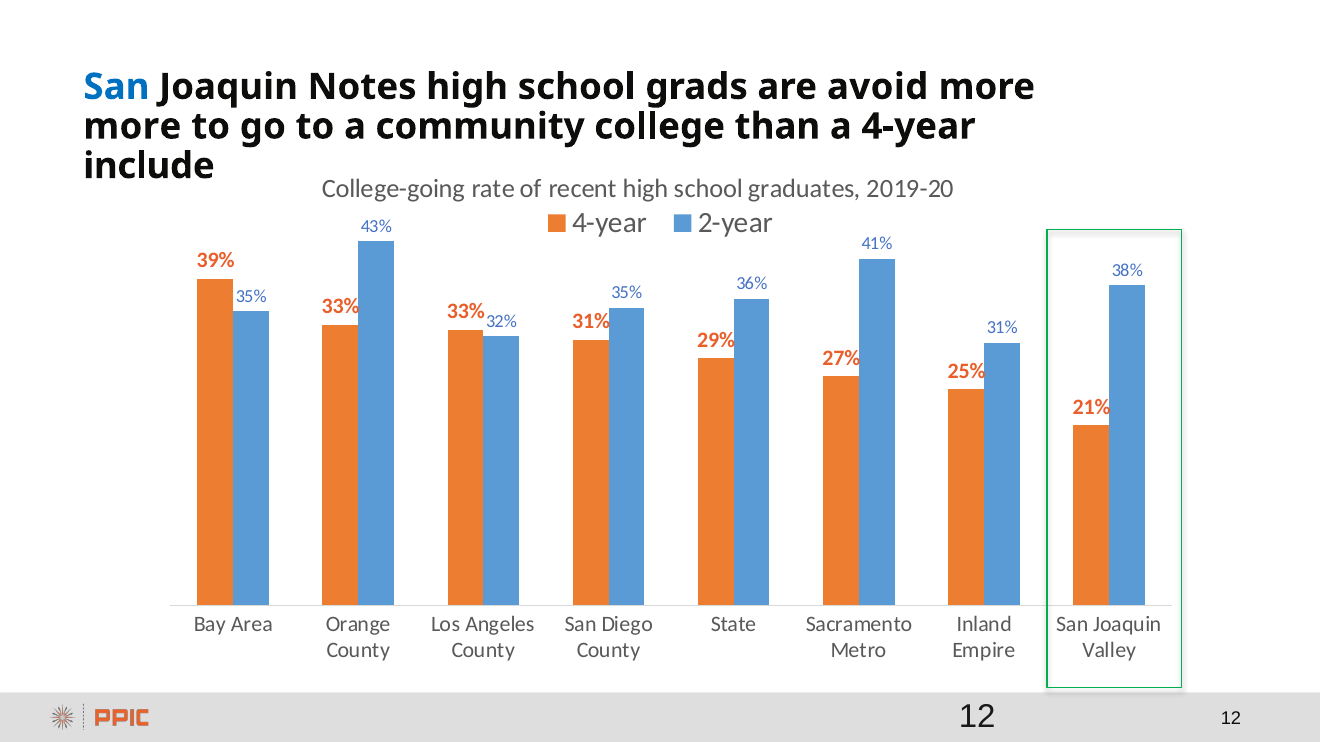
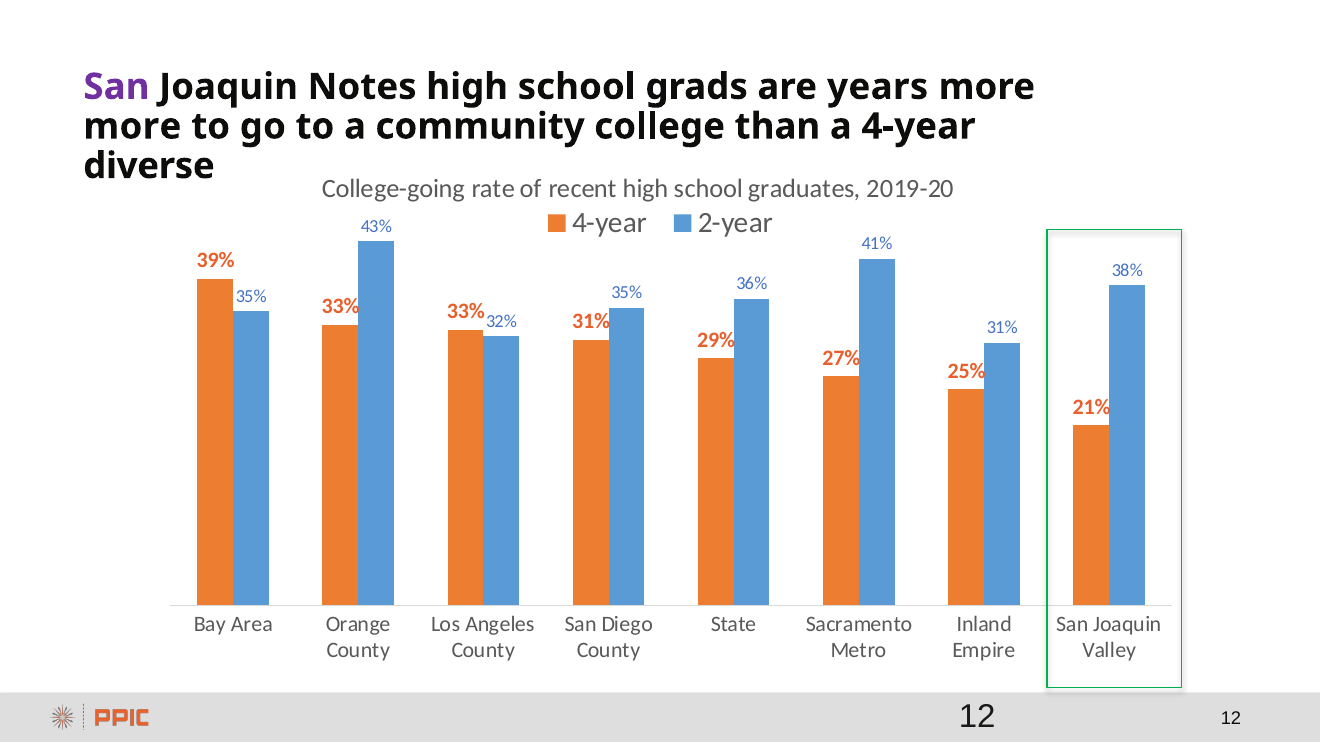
San colour: blue -> purple (116, 87)
avoid: avoid -> years (878, 87)
include: include -> diverse (149, 166)
